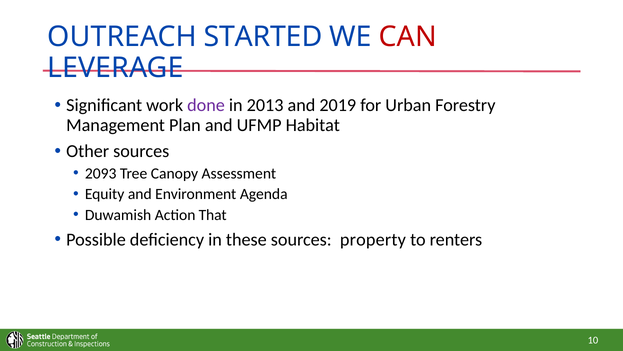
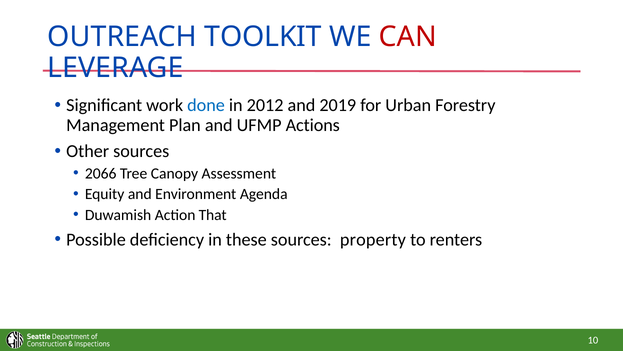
STARTED: STARTED -> TOOLKIT (263, 37)
done colour: purple -> blue (206, 105)
2013: 2013 -> 2012 (265, 105)
Habitat: Habitat -> Actions (313, 125)
2093: 2093 -> 2066 (101, 173)
